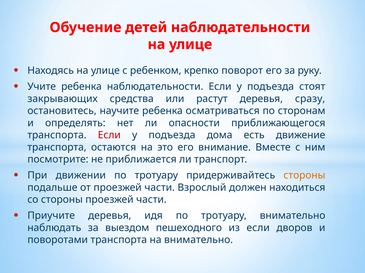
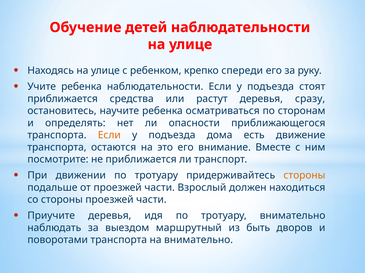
поворот: поворот -> спереди (242, 71)
закрывающих: закрывающих -> приближается (63, 99)
Если colour: red -> orange (109, 135)
пешеходного: пешеходного -> маршрутный (189, 228)
из если: если -> быть (258, 228)
